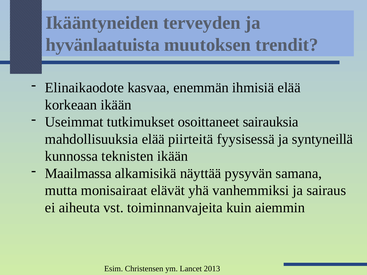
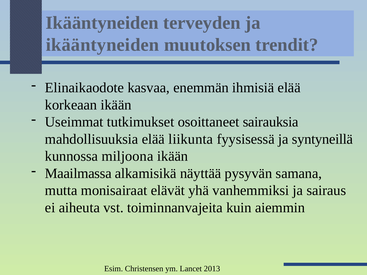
hyvänlaatuista: hyvänlaatuista -> ikääntyneiden (103, 45)
piirteitä: piirteitä -> liikunta (191, 139)
teknisten: teknisten -> miljoona (128, 156)
